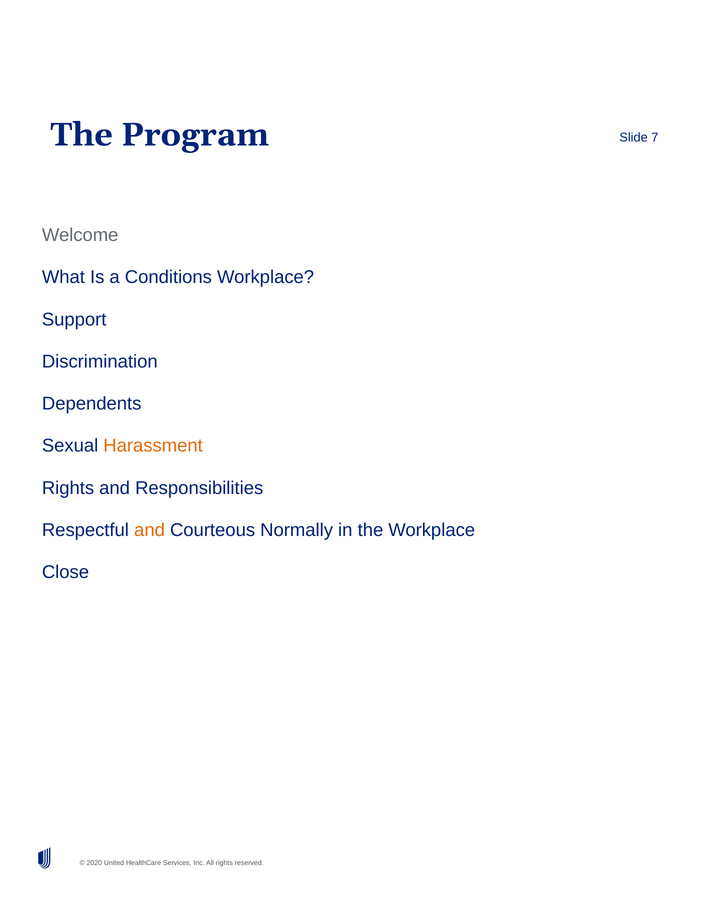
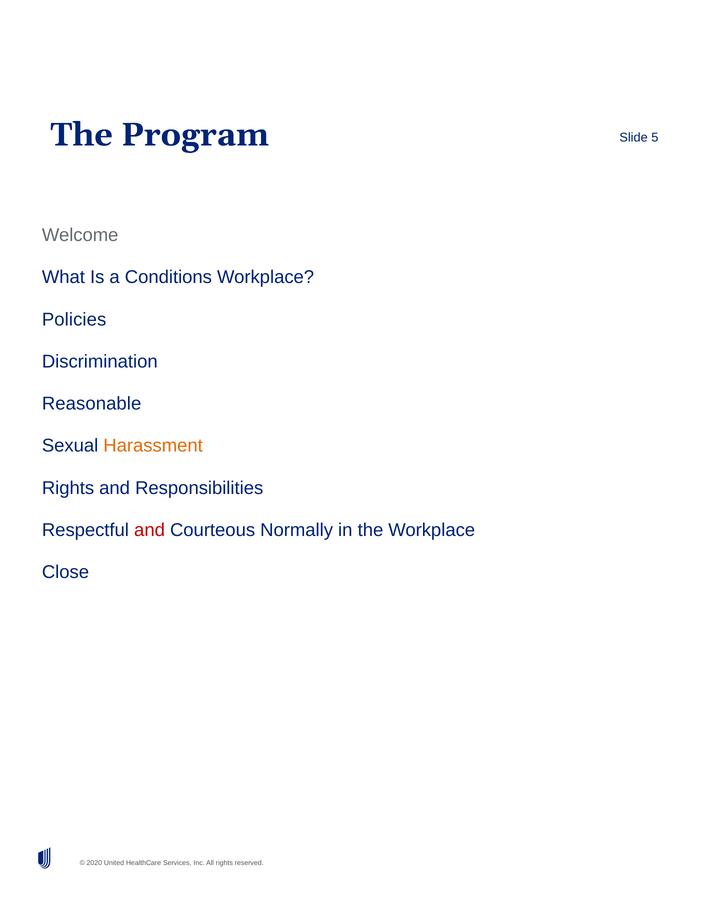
7: 7 -> 5 (655, 138)
Support: Support -> Policies (74, 320)
Dependents: Dependents -> Reasonable (92, 404)
and colour: orange -> red (150, 530)
